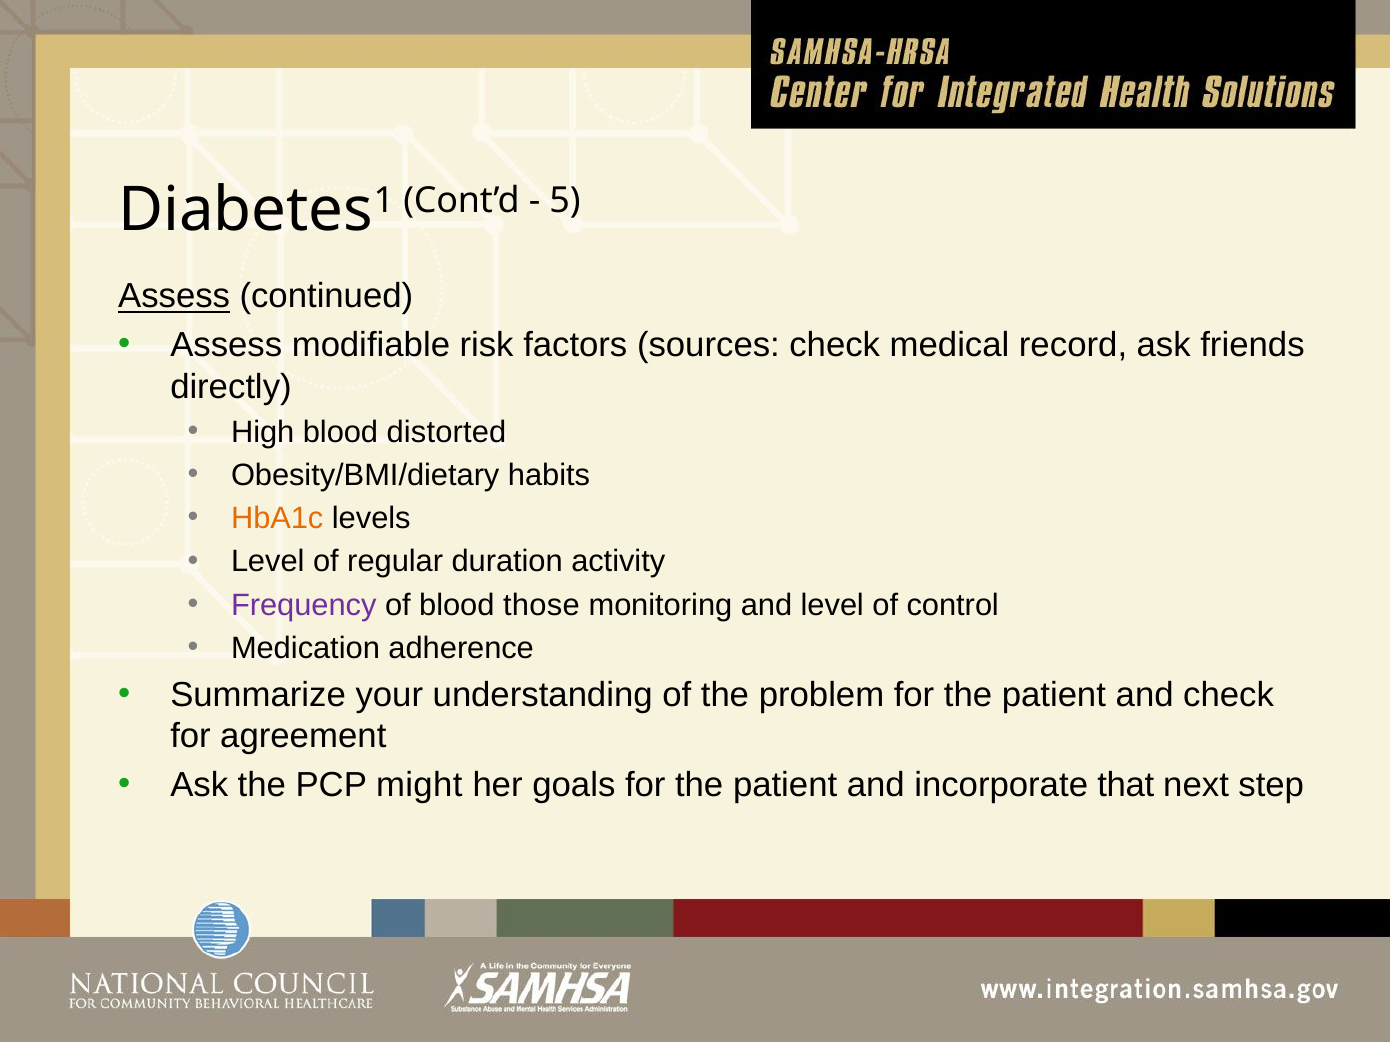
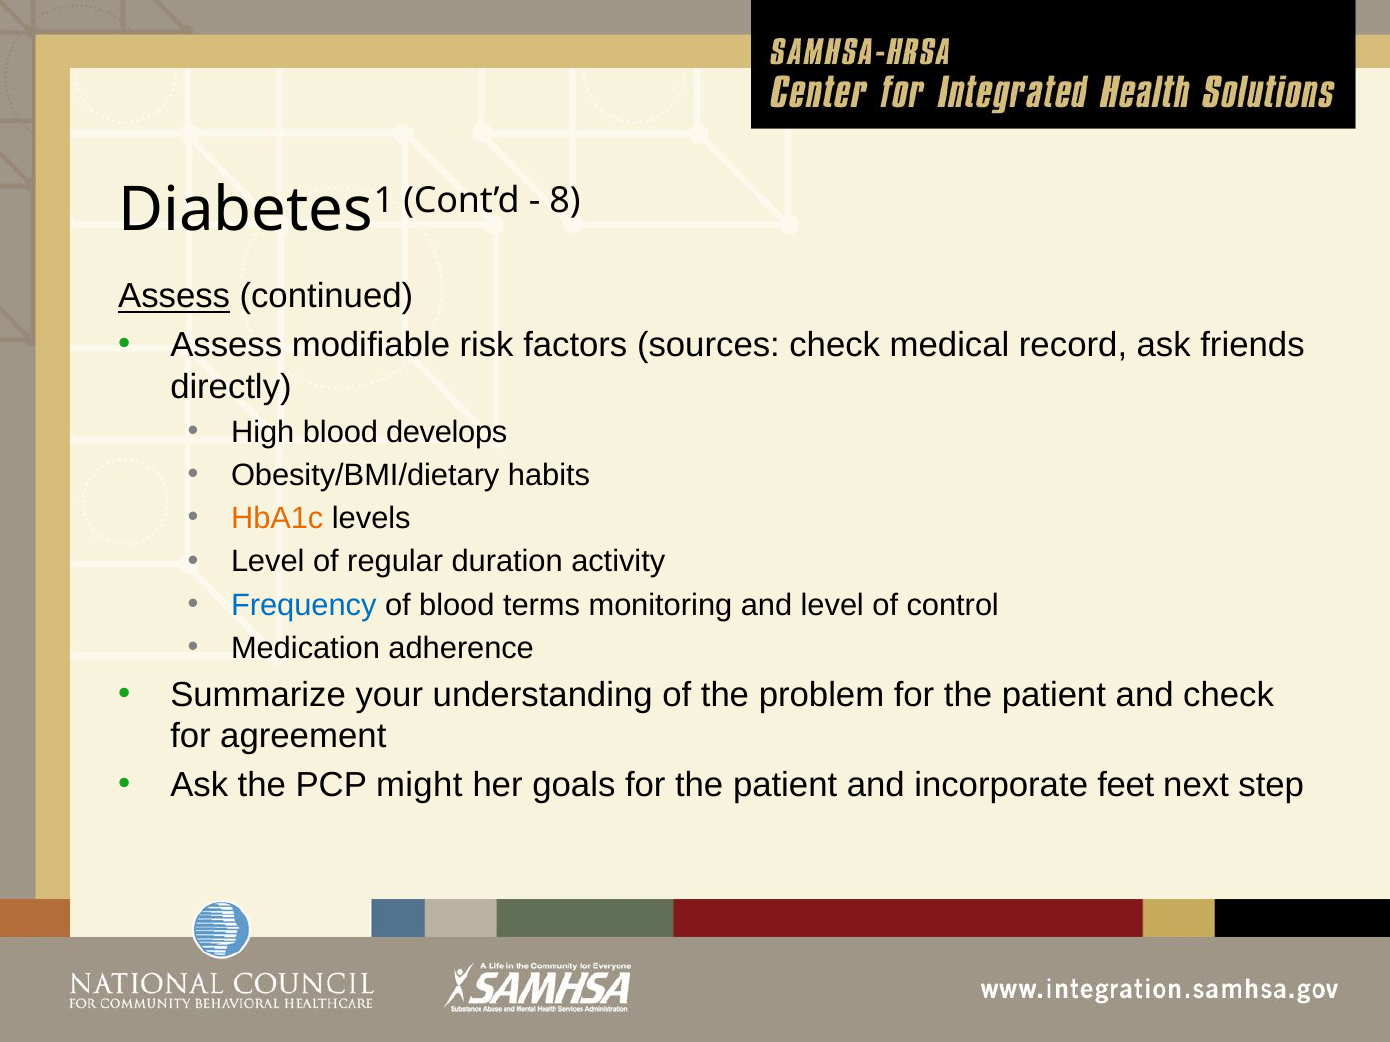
5: 5 -> 8 (565, 200)
distorted: distorted -> develops (447, 432)
Frequency colour: purple -> blue (304, 605)
those: those -> terms (542, 605)
that: that -> feet (1126, 785)
